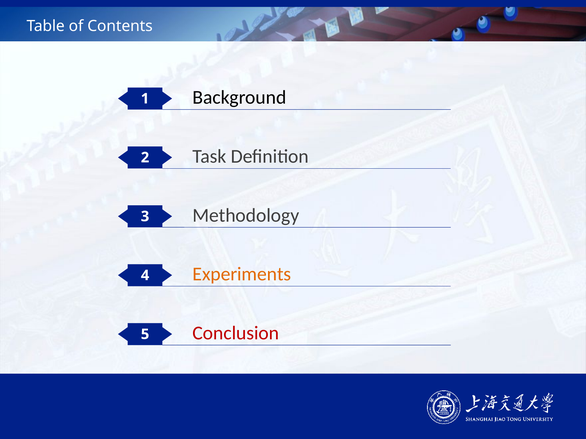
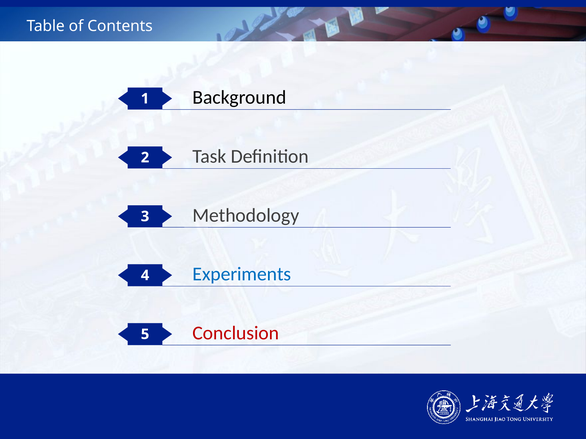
Experiments colour: orange -> blue (242, 275)
